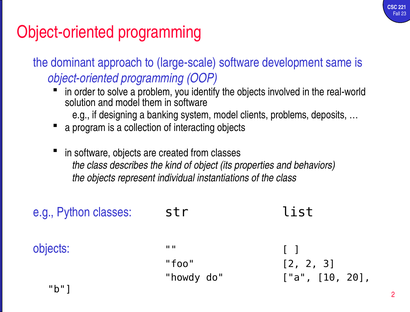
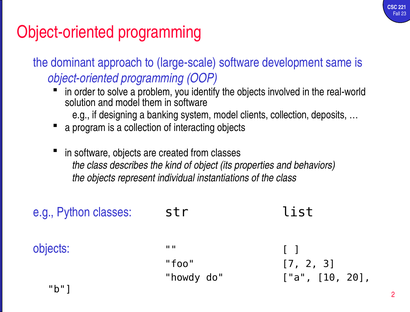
clients problems: problems -> collection (290, 115)
foo 2: 2 -> 7 (291, 264)
